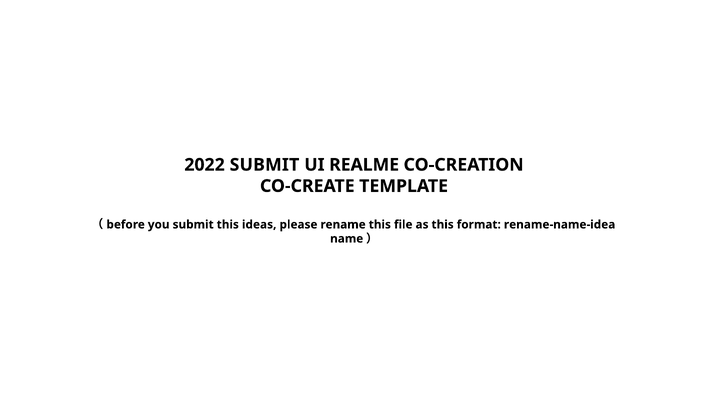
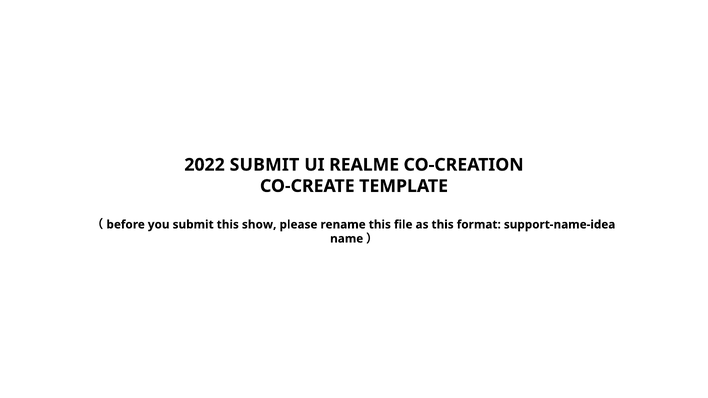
ideas: ideas -> show (259, 225)
rename-name-idea: rename-name-idea -> support-name-idea (560, 225)
